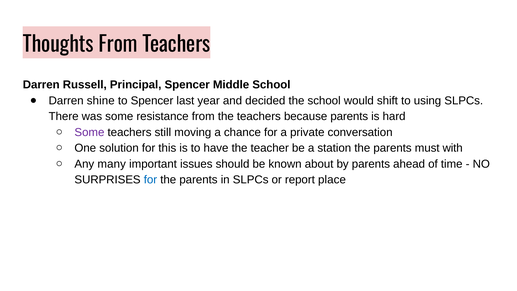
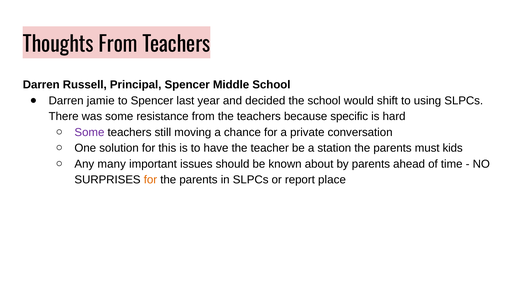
shine: shine -> jamie (101, 101)
because parents: parents -> specific (349, 116)
with: with -> kids (453, 148)
for colour: blue -> orange (150, 180)
